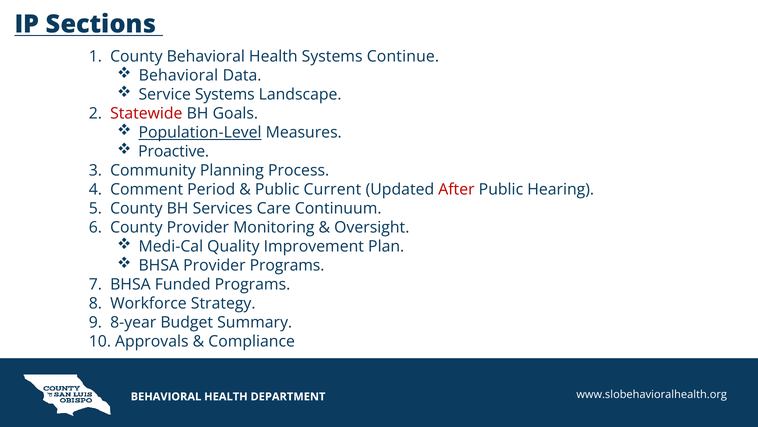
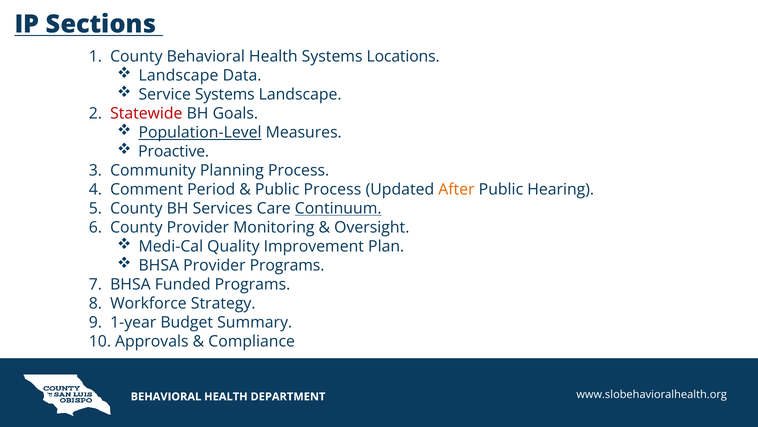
Continue: Continue -> Locations (403, 56)
Behavioral: Behavioral -> Landscape (178, 75)
Public Current: Current -> Process (332, 189)
After colour: red -> orange (456, 189)
Continuum underline: none -> present (338, 208)
8-year: 8-year -> 1-year (133, 322)
